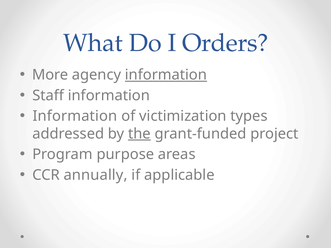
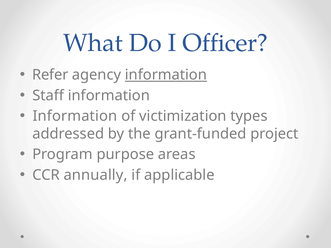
Orders: Orders -> Officer (225, 43)
More: More -> Refer (50, 75)
the underline: present -> none (139, 134)
